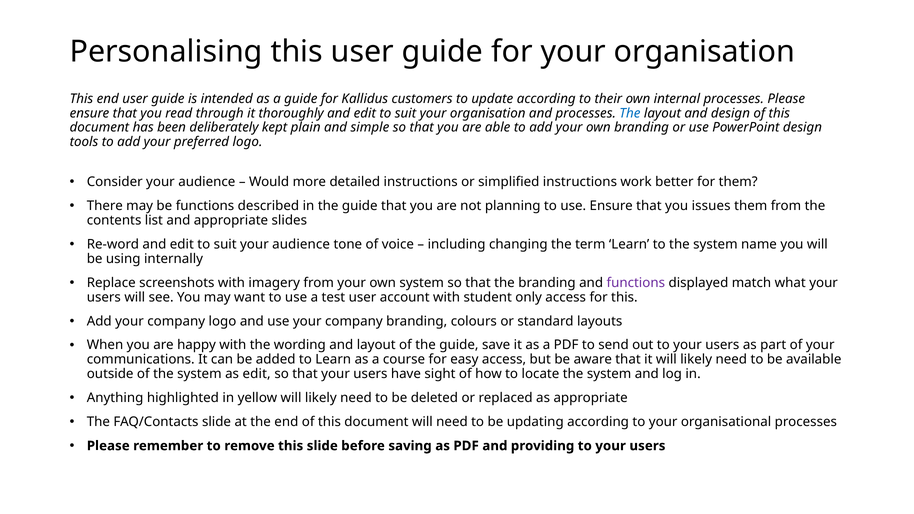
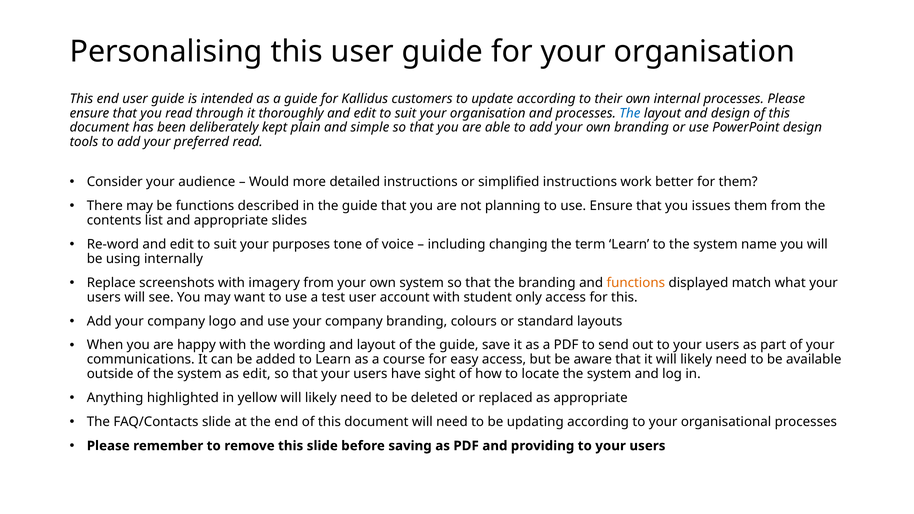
preferred logo: logo -> read (248, 142)
suit your audience: audience -> purposes (301, 244)
functions colour: purple -> orange (636, 283)
